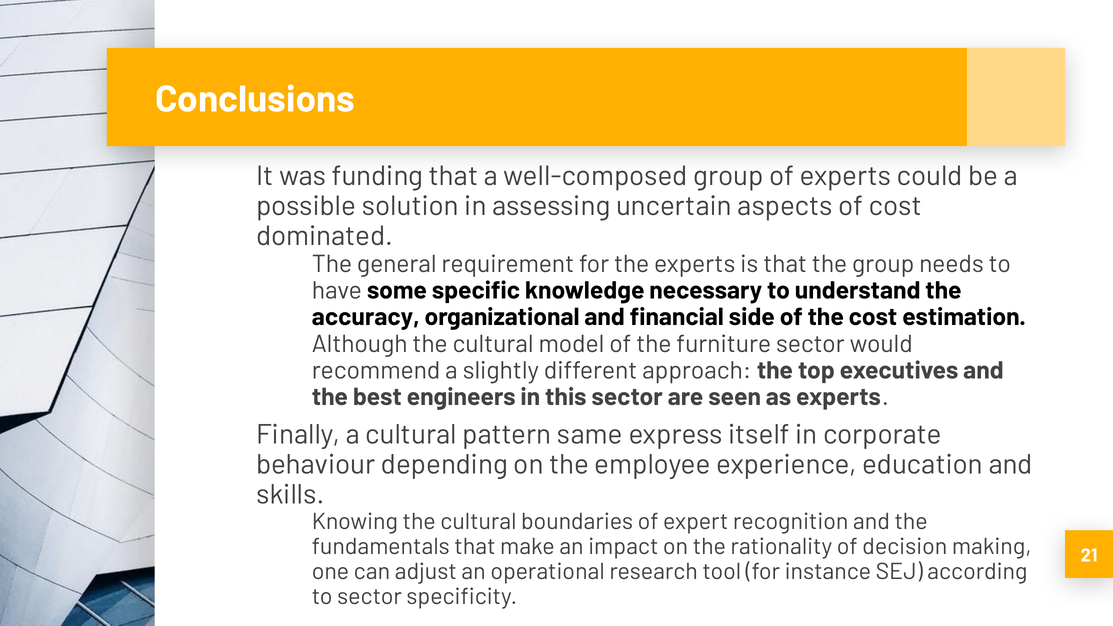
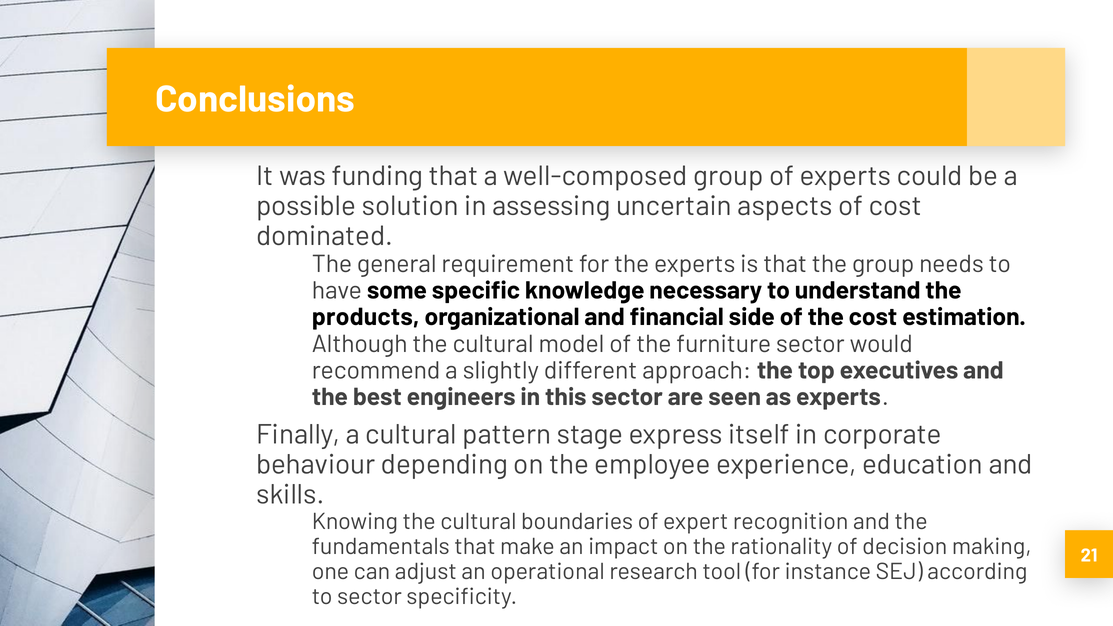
accuracy: accuracy -> products (366, 317)
same: same -> stage (590, 434)
